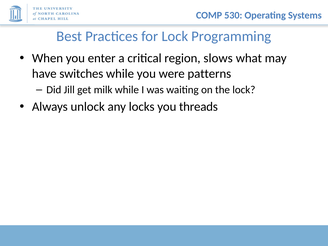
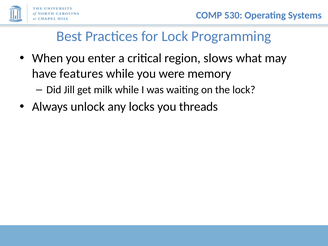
switches: switches -> features (81, 74)
patterns: patterns -> memory (209, 74)
